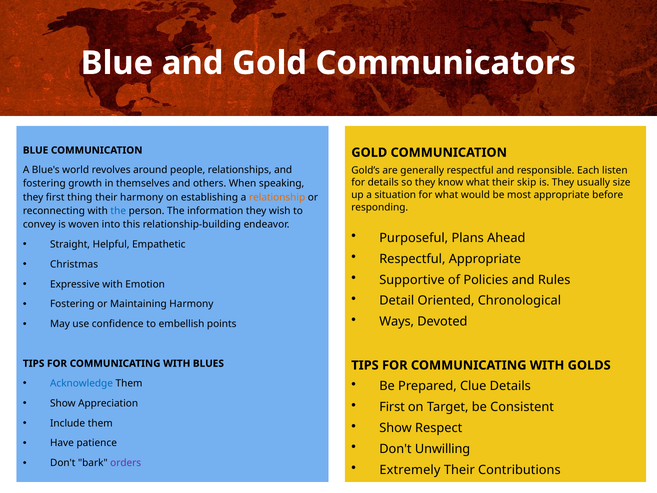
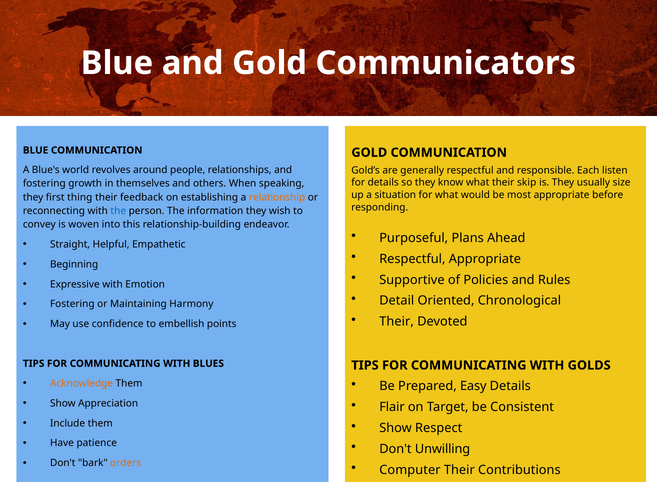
their harmony: harmony -> feedback (142, 197)
Christmas: Christmas -> Beginning (74, 264)
Ways: Ways -> Their (397, 322)
Clue: Clue -> Easy (473, 386)
Acknowledge colour: blue -> orange (81, 383)
First: First -> Flair (392, 407)
orders colour: purple -> orange (126, 463)
Extremely: Extremely -> Computer (410, 470)
